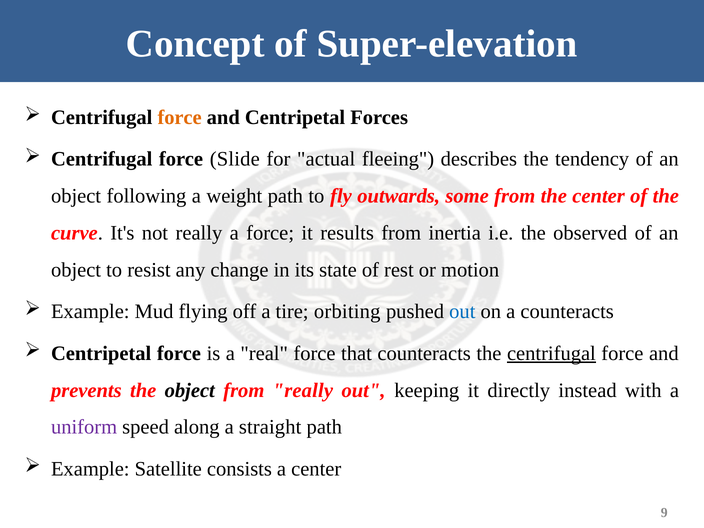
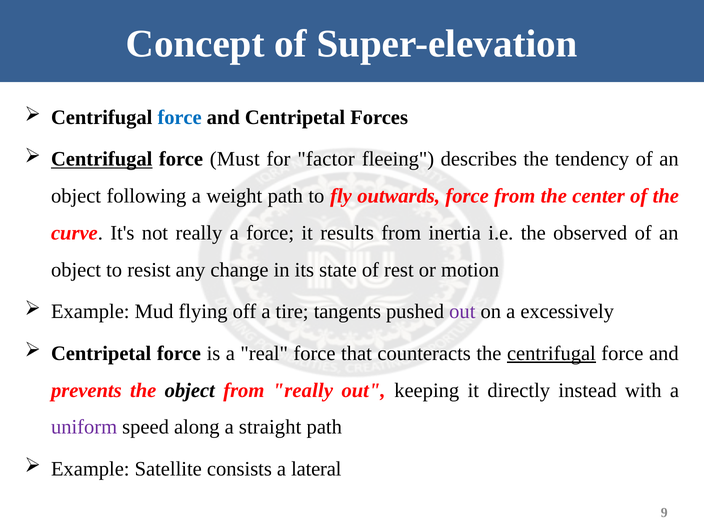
force colour: orange -> blue (180, 118)
Centrifugal underline: none -> present (102, 159)
Slide: Slide -> Must (235, 159)
actual: actual -> factor (326, 159)
outwards some: some -> force (467, 196)
orbiting: orbiting -> tangents (347, 312)
out colour: blue -> purple (462, 312)
a counteracts: counteracts -> excessively (567, 312)
a center: center -> lateral (316, 469)
